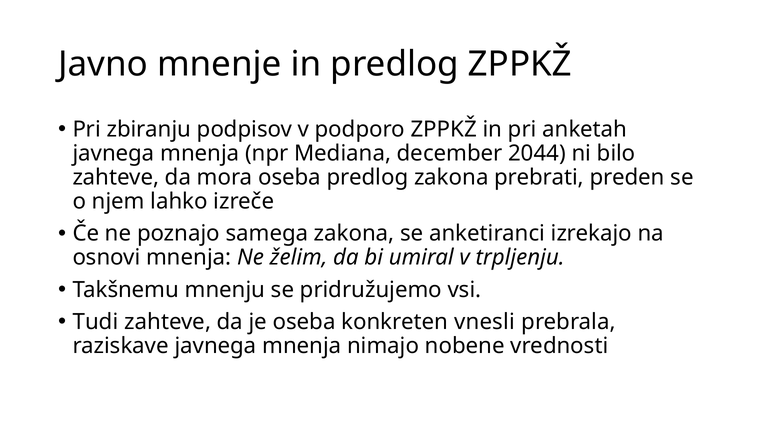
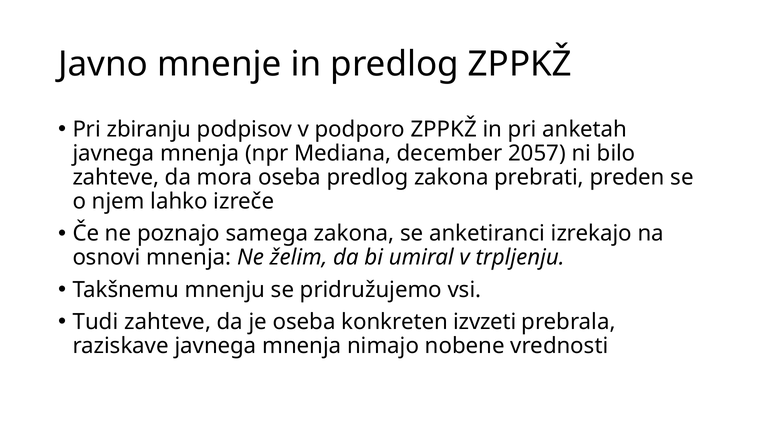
2044: 2044 -> 2057 (537, 153)
vnesli: vnesli -> izvzeti (485, 322)
